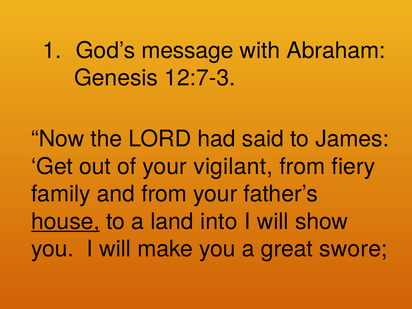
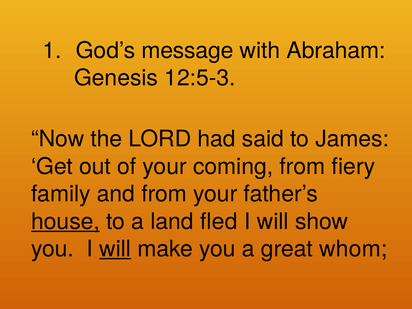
12:7-3: 12:7-3 -> 12:5-3 (200, 78)
vigilant: vigilant -> coming (233, 167)
into: into -> fled (219, 221)
will underline: none -> present (115, 249)
swore: swore -> whom (353, 249)
